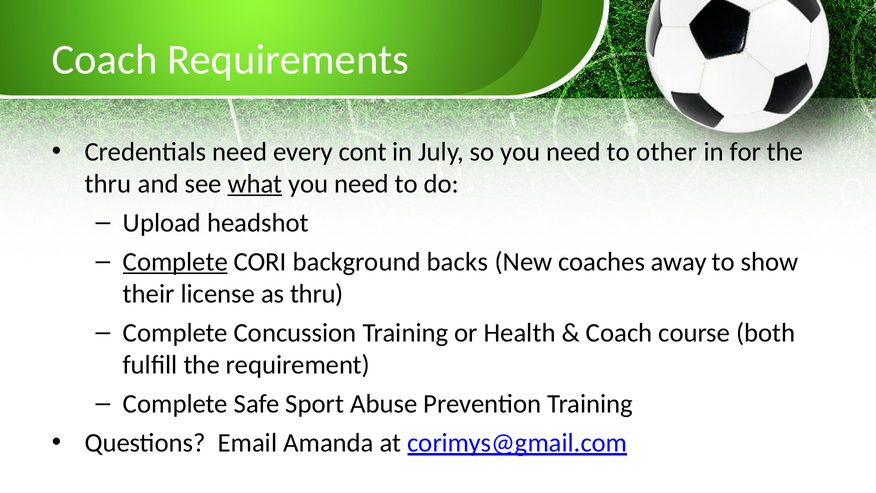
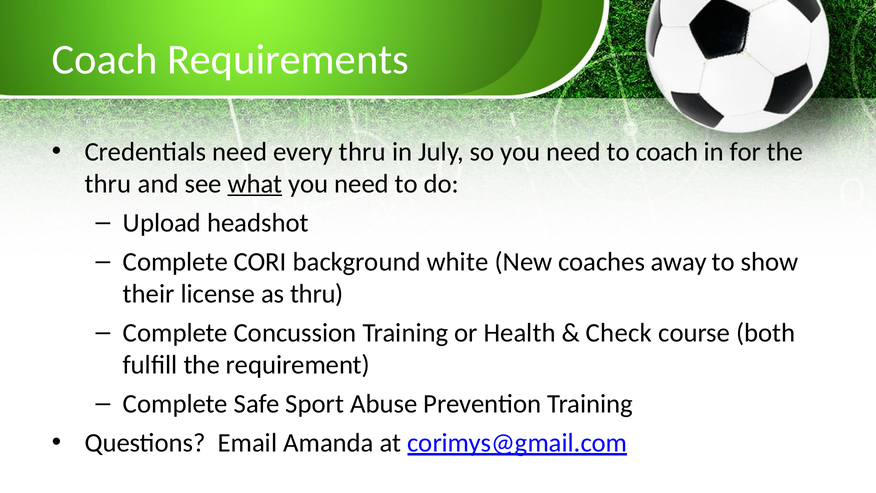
every cont: cont -> thru (362, 152)
to other: other -> coach (667, 152)
Complete underline: present -> none (175, 262)
backs: backs -> white (458, 262)
Coach: Coach -> Check (619, 333)
